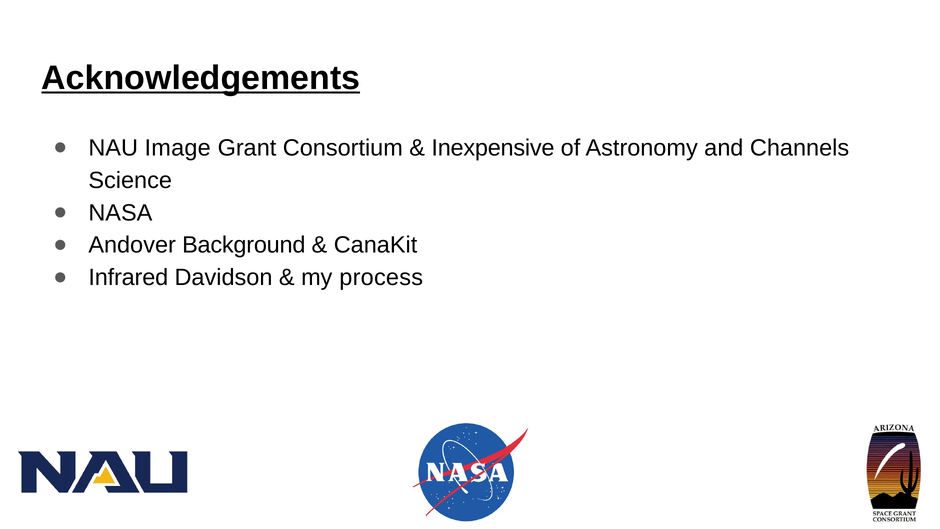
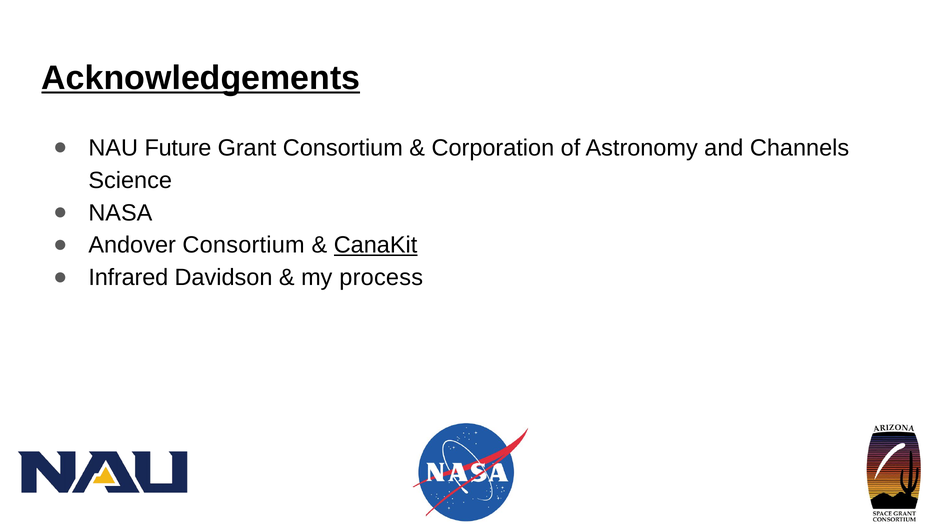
Image: Image -> Future (178, 148)
Inexpensive: Inexpensive -> Corporation (493, 148)
Andover Background: Background -> Consortium (244, 245)
CanaKit underline: none -> present (376, 245)
